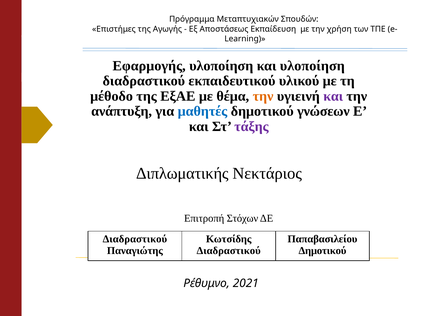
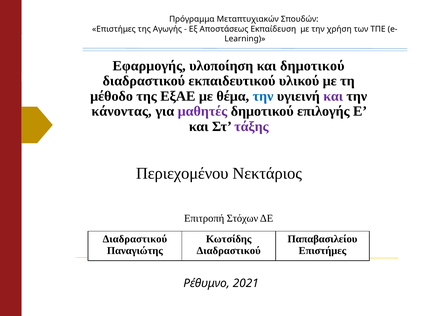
και υλοποίηση: υλοποίηση -> δημοτικού (312, 66)
την colour: orange -> blue (263, 96)
ανάπτυξη: ανάπτυξη -> κάνοντας (122, 111)
μαθητές colour: blue -> purple (202, 111)
γνώσεων: γνώσεων -> επιλογής (323, 111)
Διπλωματικής: Διπλωματικής -> Περιεχομένου (182, 174)
Δημοτικού: Δημοτικού -> Επιστήμες (322, 251)
